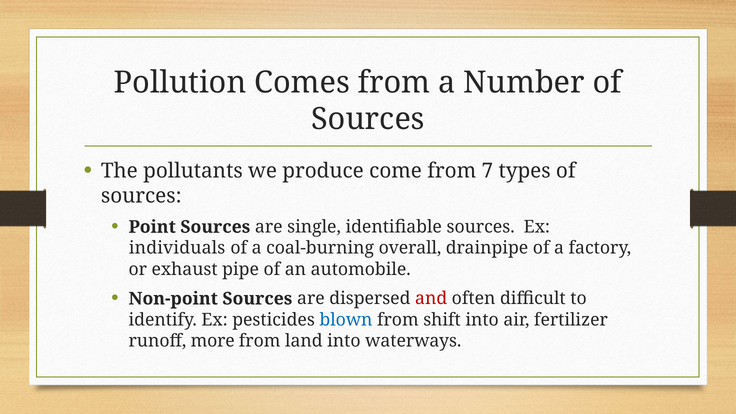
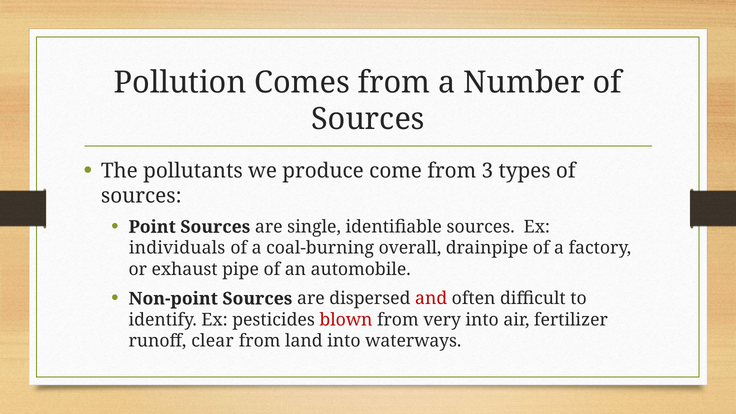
7: 7 -> 3 (487, 171)
blown colour: blue -> red (346, 320)
shift: shift -> very (442, 320)
more: more -> clear (213, 341)
